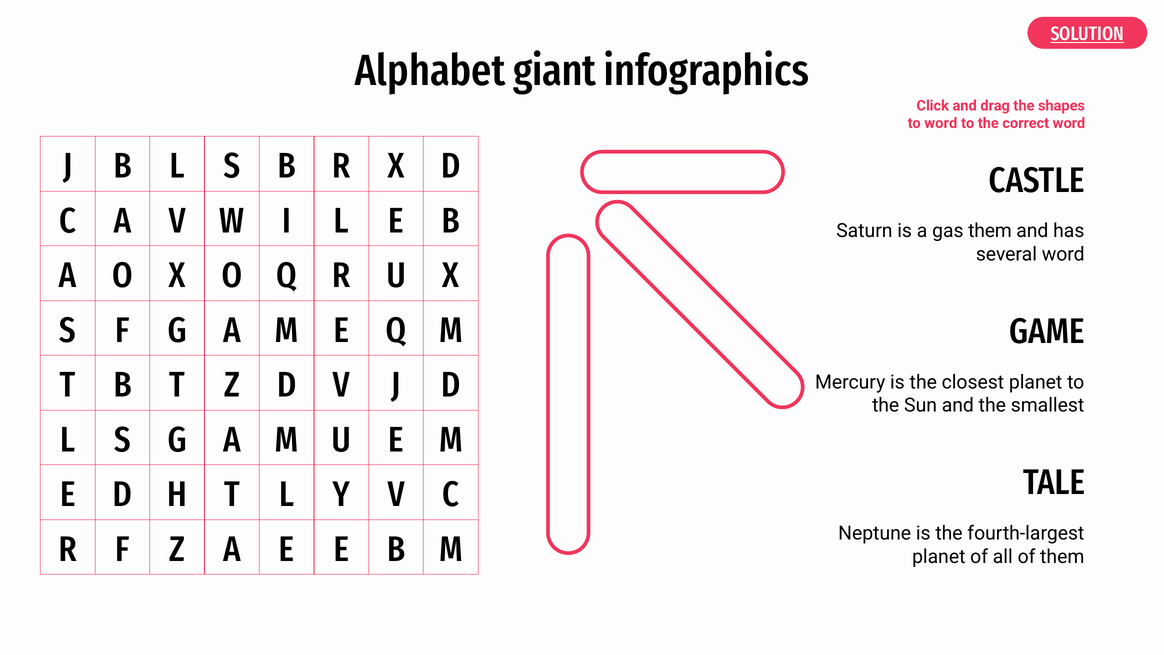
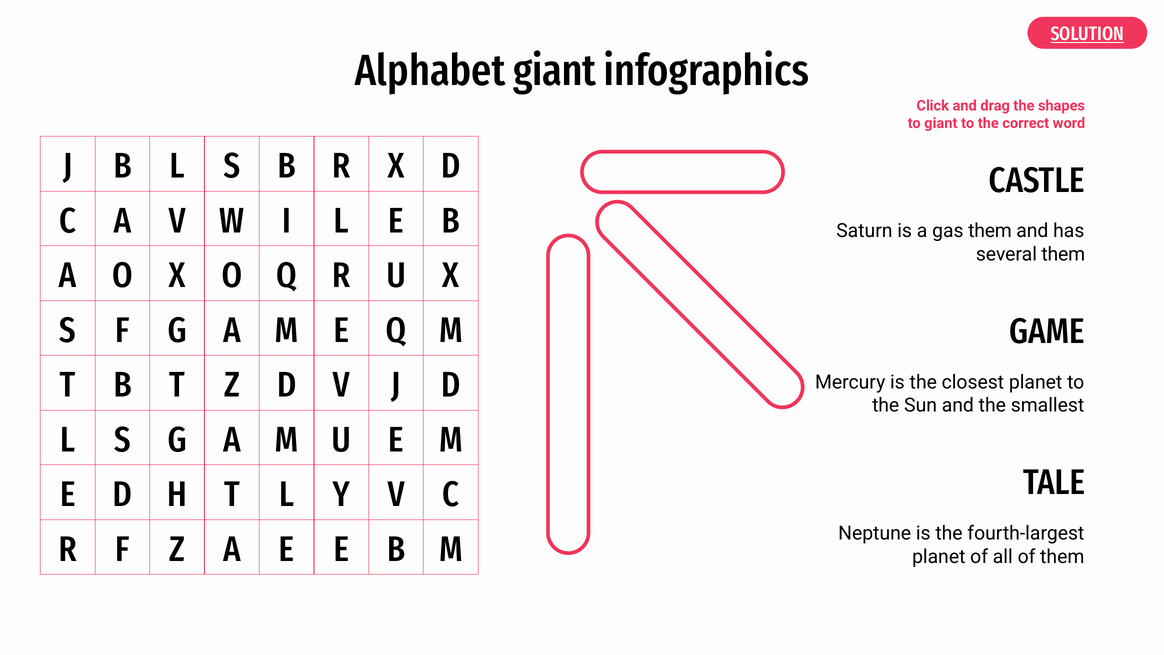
to word: word -> giant (941, 123)
several word: word -> them (1063, 254)
